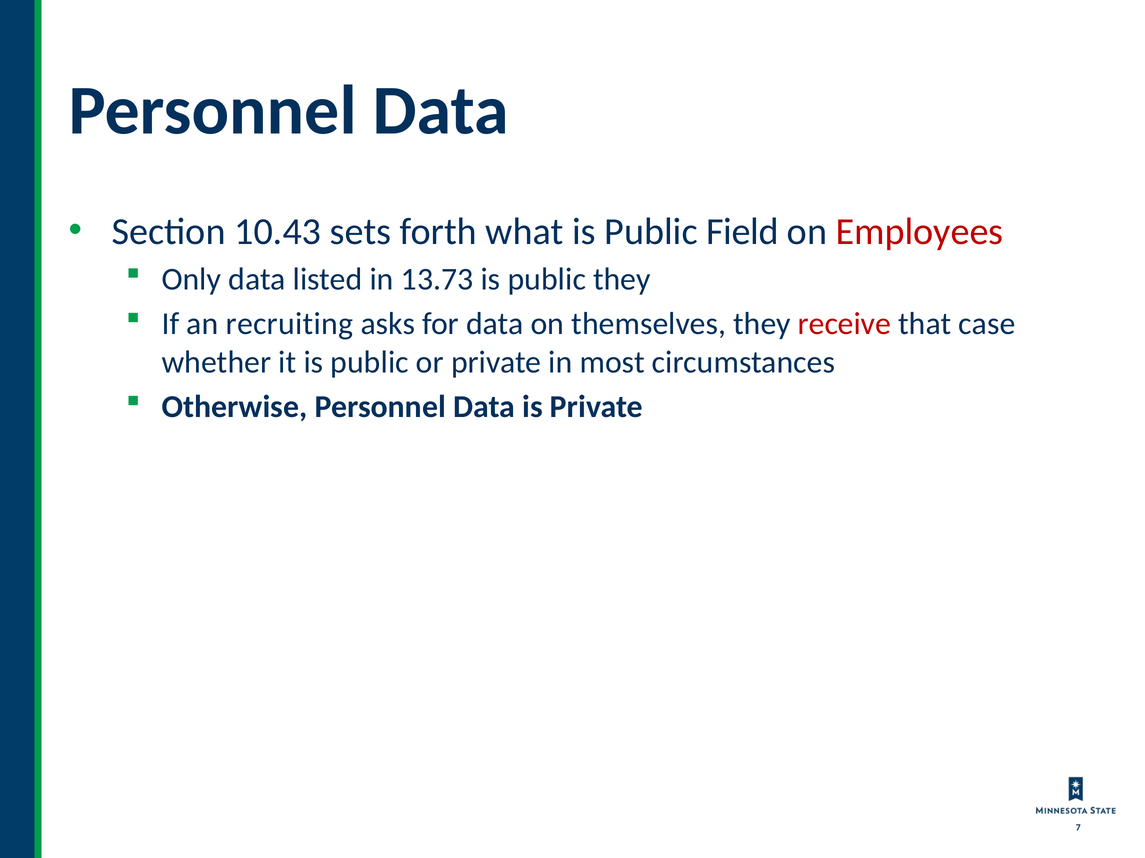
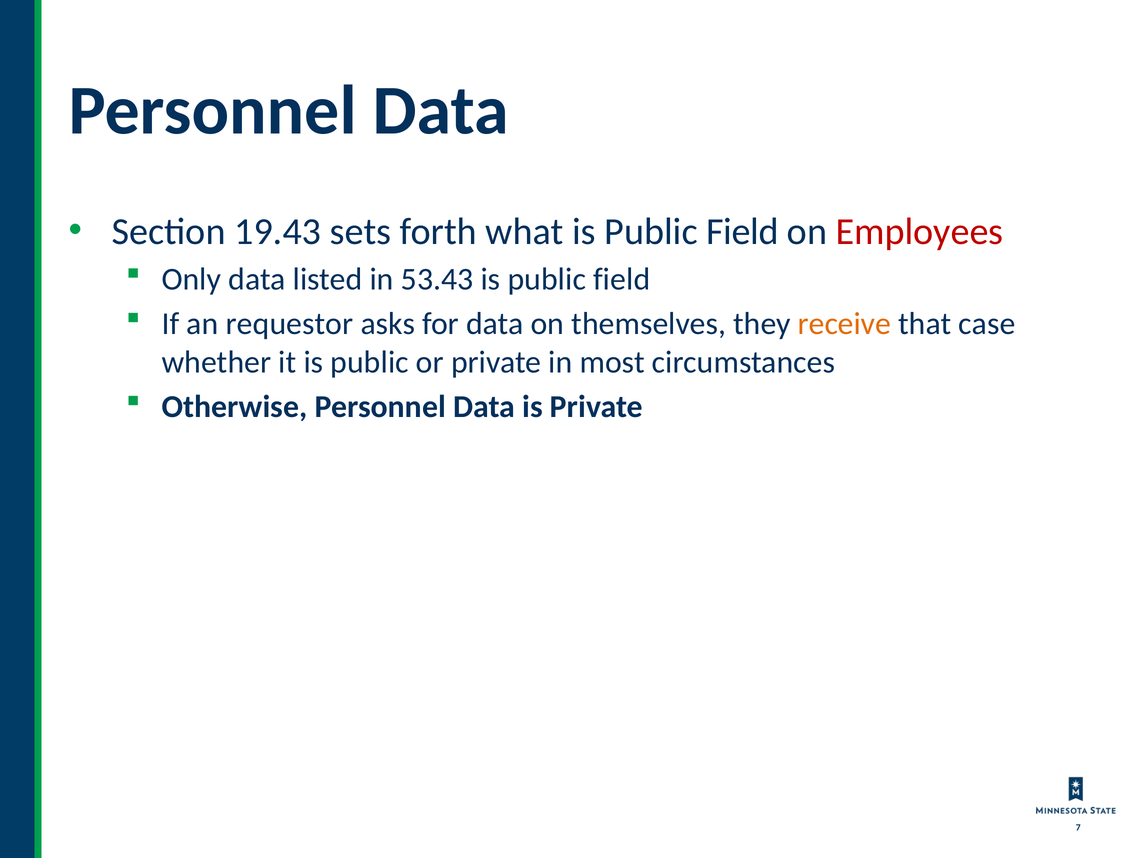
10.43: 10.43 -> 19.43 (278, 232)
13.73: 13.73 -> 53.43 (437, 280)
they: they -> field (622, 280)
recruiting: recruiting -> requestor (289, 324)
receive colour: red -> orange (844, 324)
